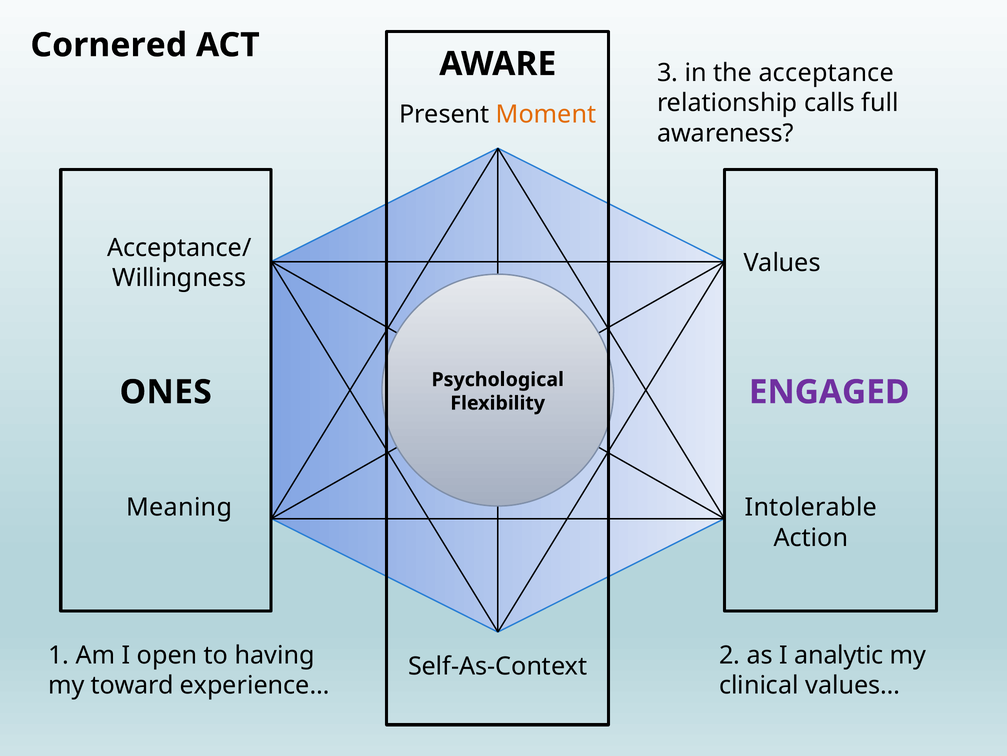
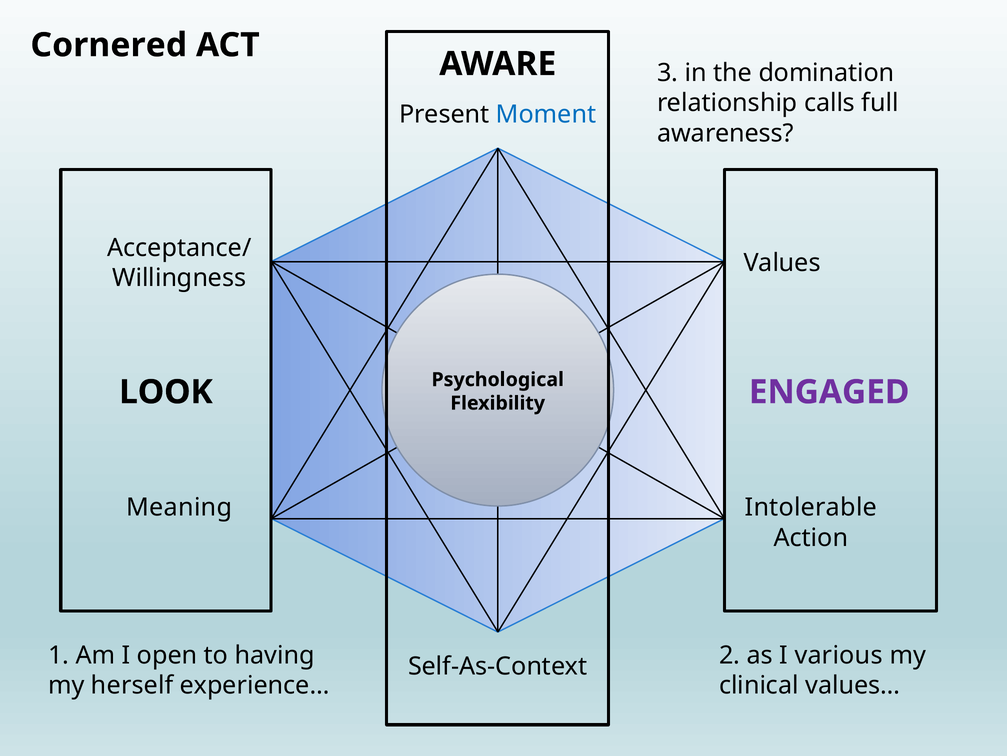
acceptance: acceptance -> domination (826, 73)
Moment colour: orange -> blue (546, 114)
ONES: ONES -> LOOK (166, 392)
analytic: analytic -> various (839, 655)
toward: toward -> herself (132, 685)
